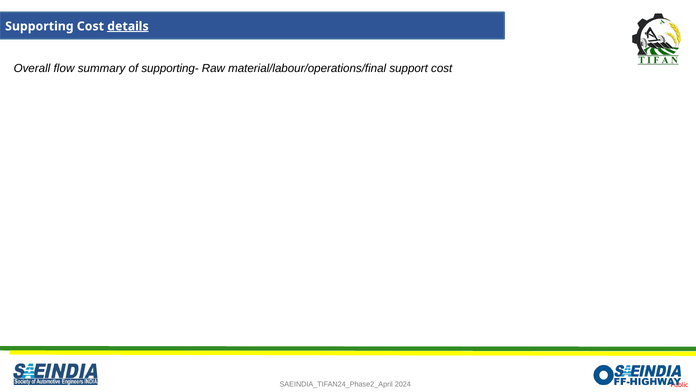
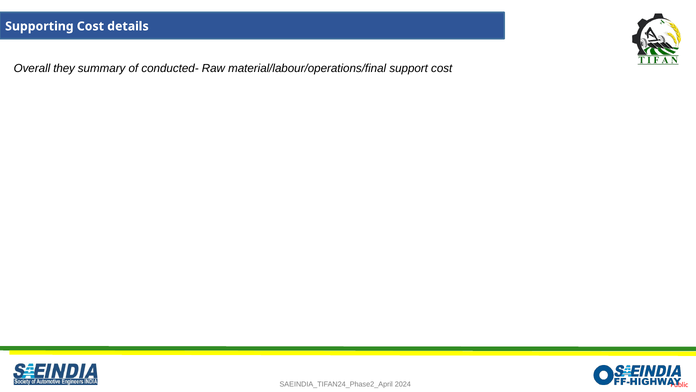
details underline: present -> none (128, 26)
flow: flow -> they (64, 68)
supporting-: supporting- -> conducted- (170, 68)
